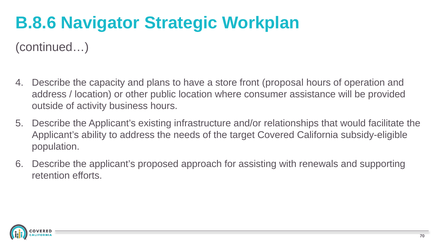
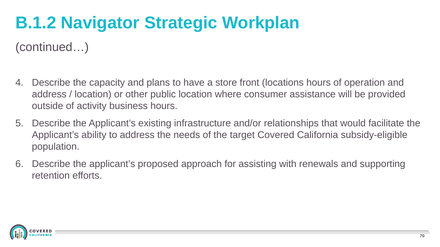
B.8.6: B.8.6 -> B.1.2 (36, 23)
proposal: proposal -> locations (283, 83)
